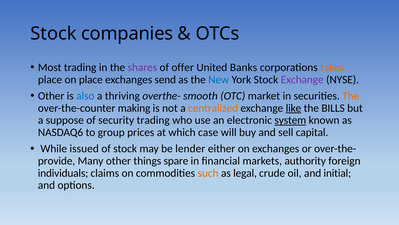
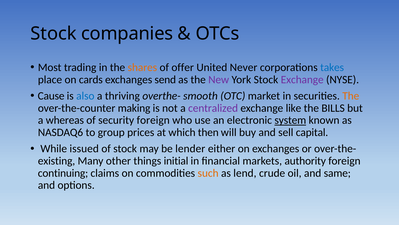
shares colour: purple -> orange (142, 67)
Banks: Banks -> Never (244, 67)
takes colour: orange -> blue (332, 67)
on place: place -> cards (91, 79)
New colour: blue -> purple (219, 79)
Other: Other -> Cause (51, 96)
centralized colour: orange -> purple (213, 108)
like underline: present -> none (293, 108)
suppose: suppose -> whereas (65, 120)
security trading: trading -> foreign (153, 120)
case: case -> then (208, 132)
provide: provide -> existing (57, 161)
spare: spare -> initial (176, 161)
individuals: individuals -> continuing (63, 173)
legal: legal -> lend (245, 173)
initial: initial -> same (337, 173)
